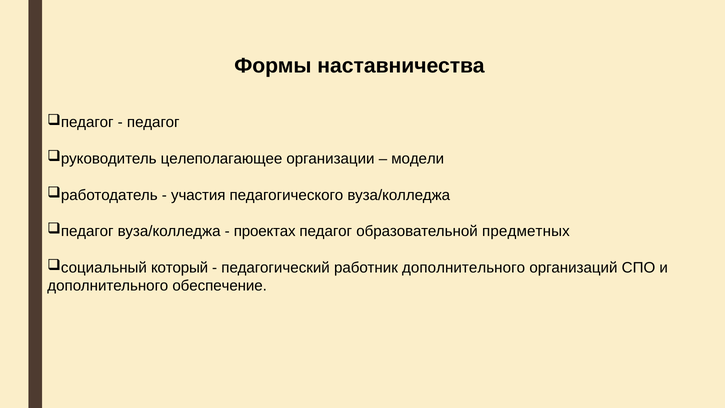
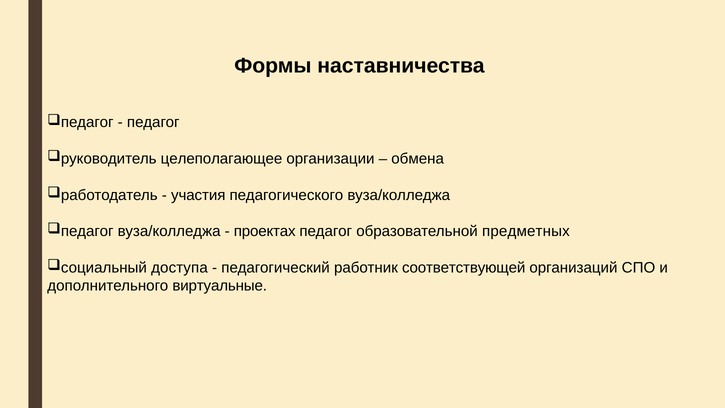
модели: модели -> обмена (418, 159)
который: который -> доступа (179, 267)
работник дополнительного: дополнительного -> соответствующей (464, 267)
обеспечение: обеспечение -> виртуальные (220, 286)
